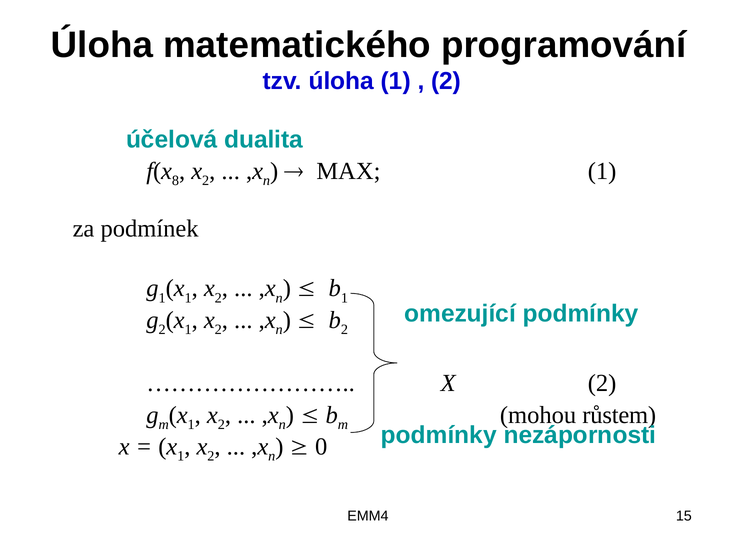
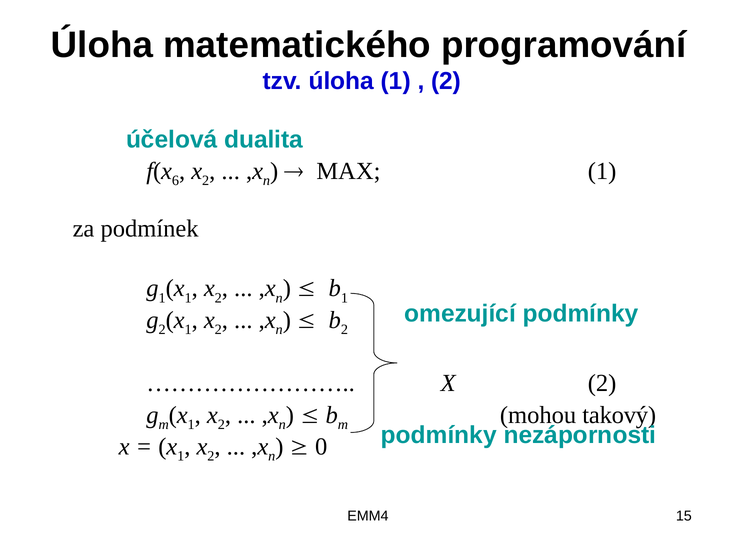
8: 8 -> 6 (175, 181)
růstem: růstem -> takový (619, 415)
